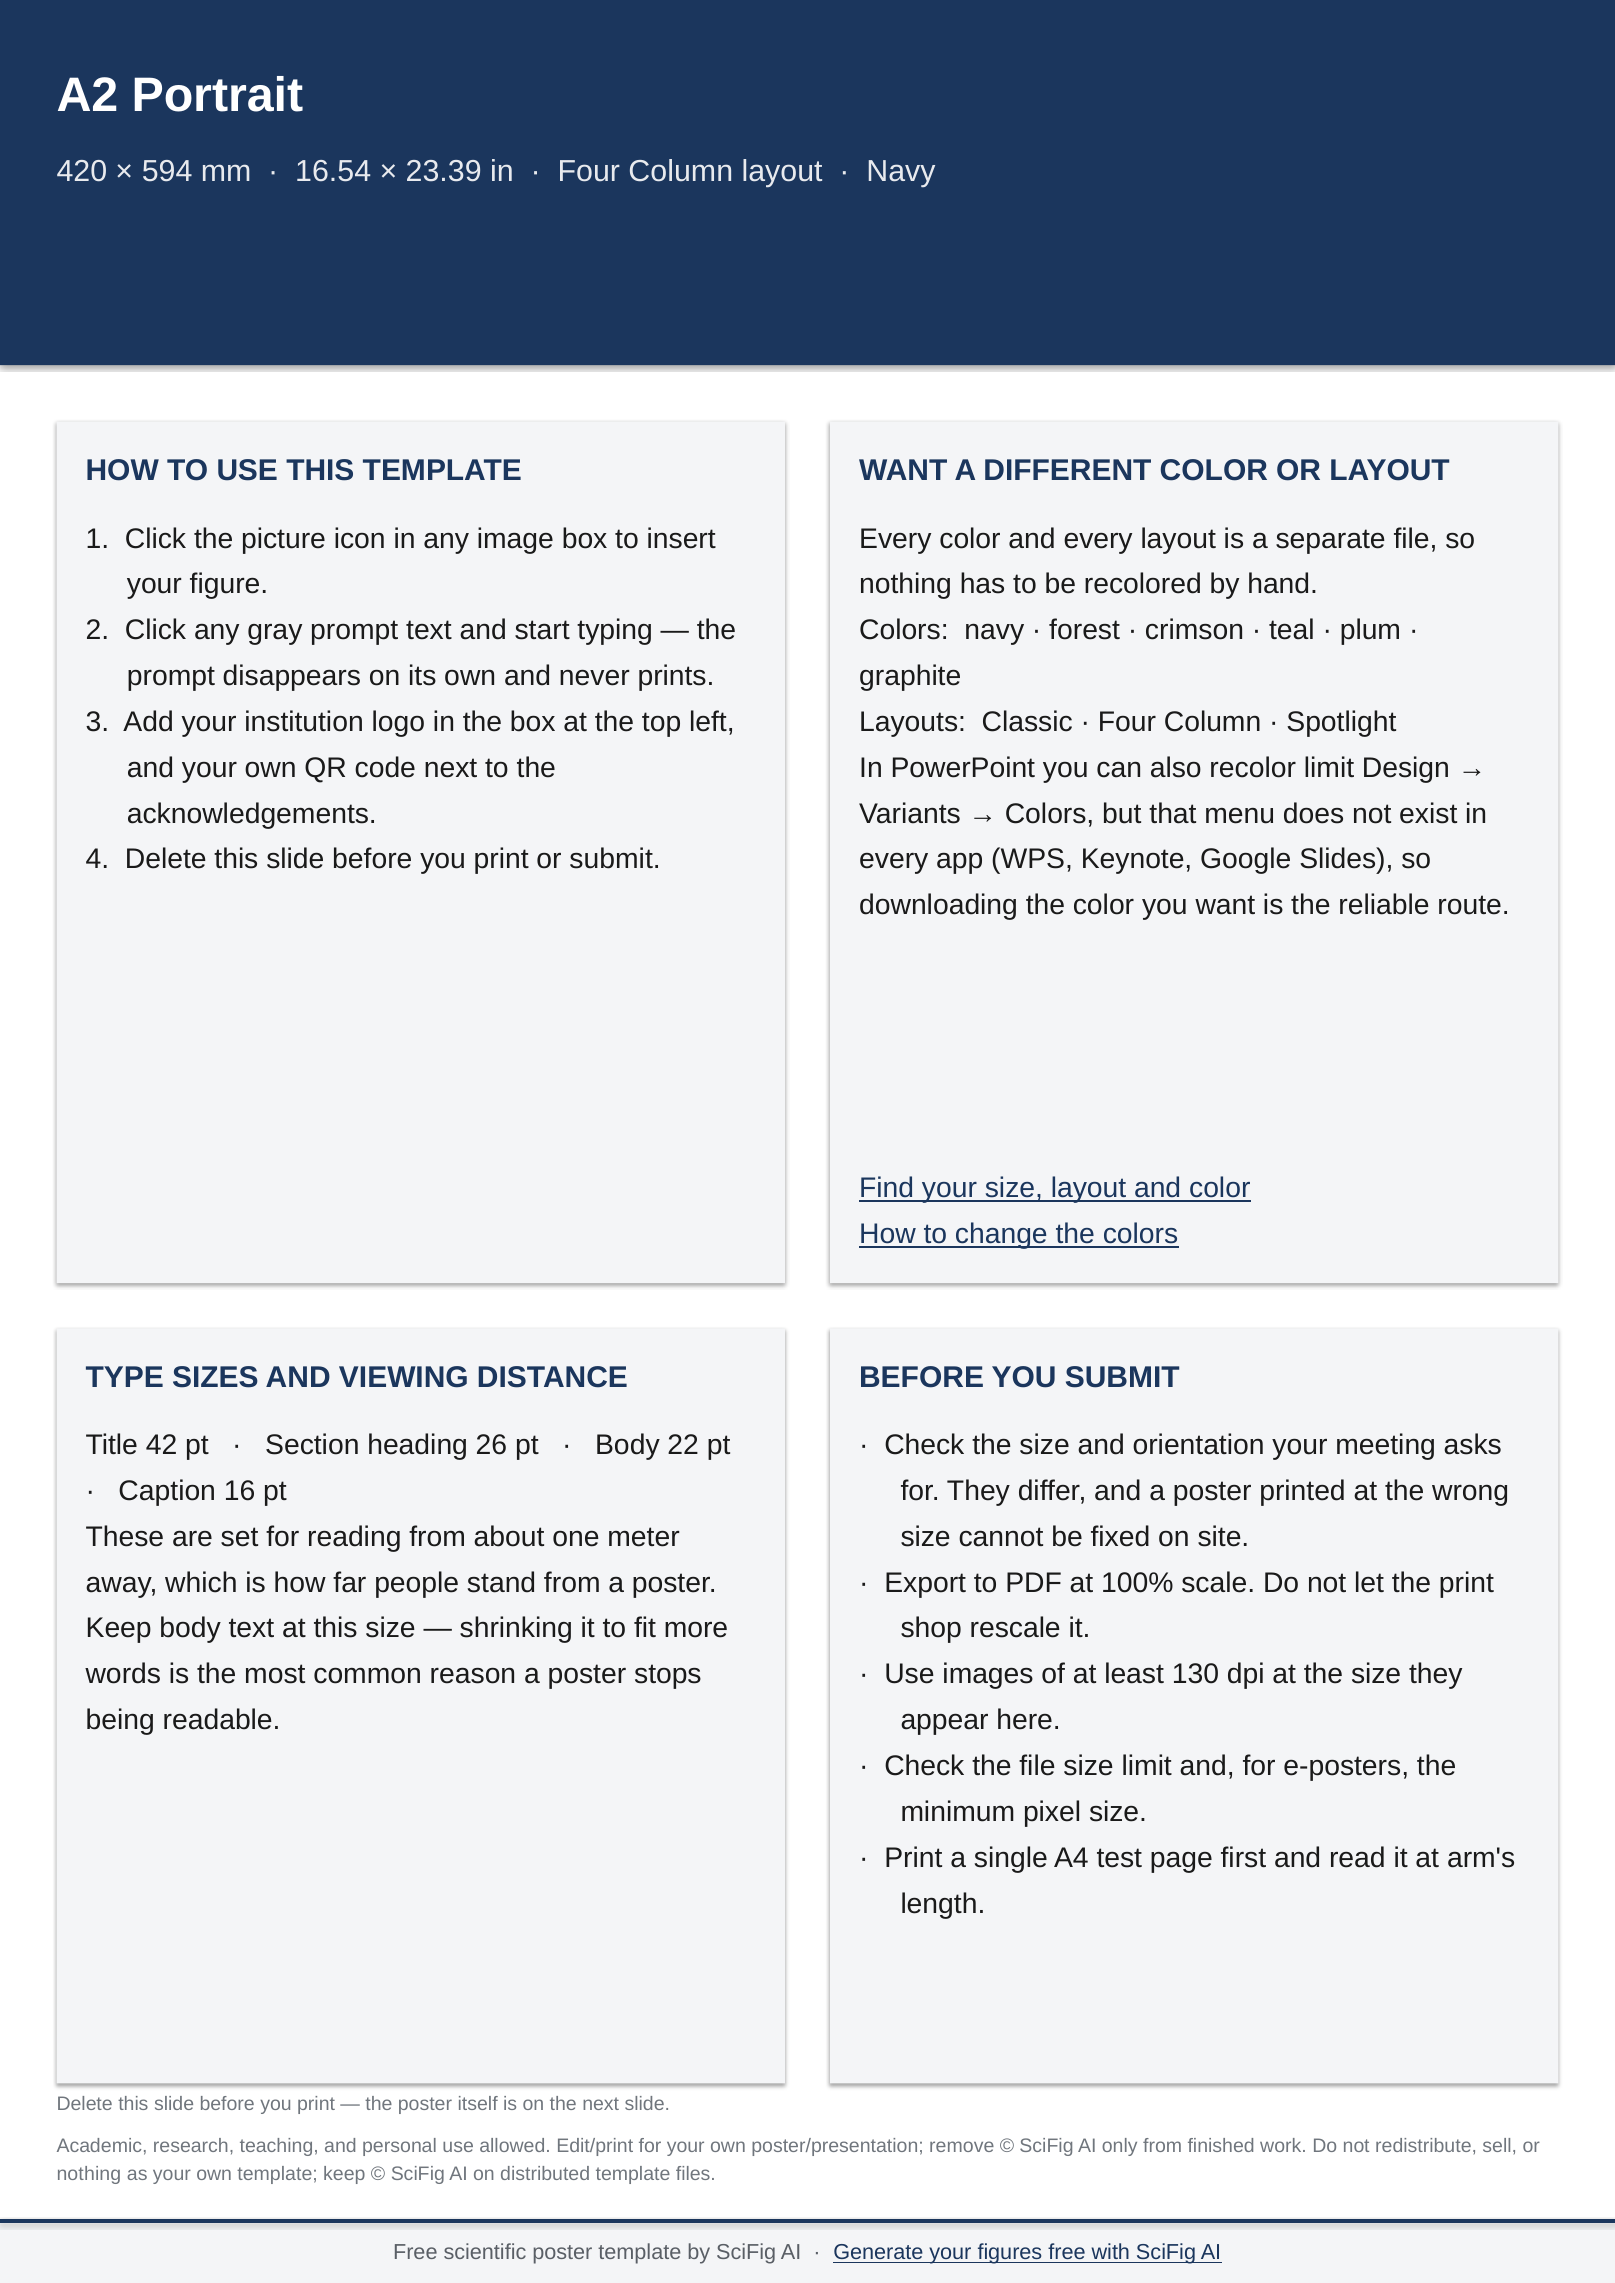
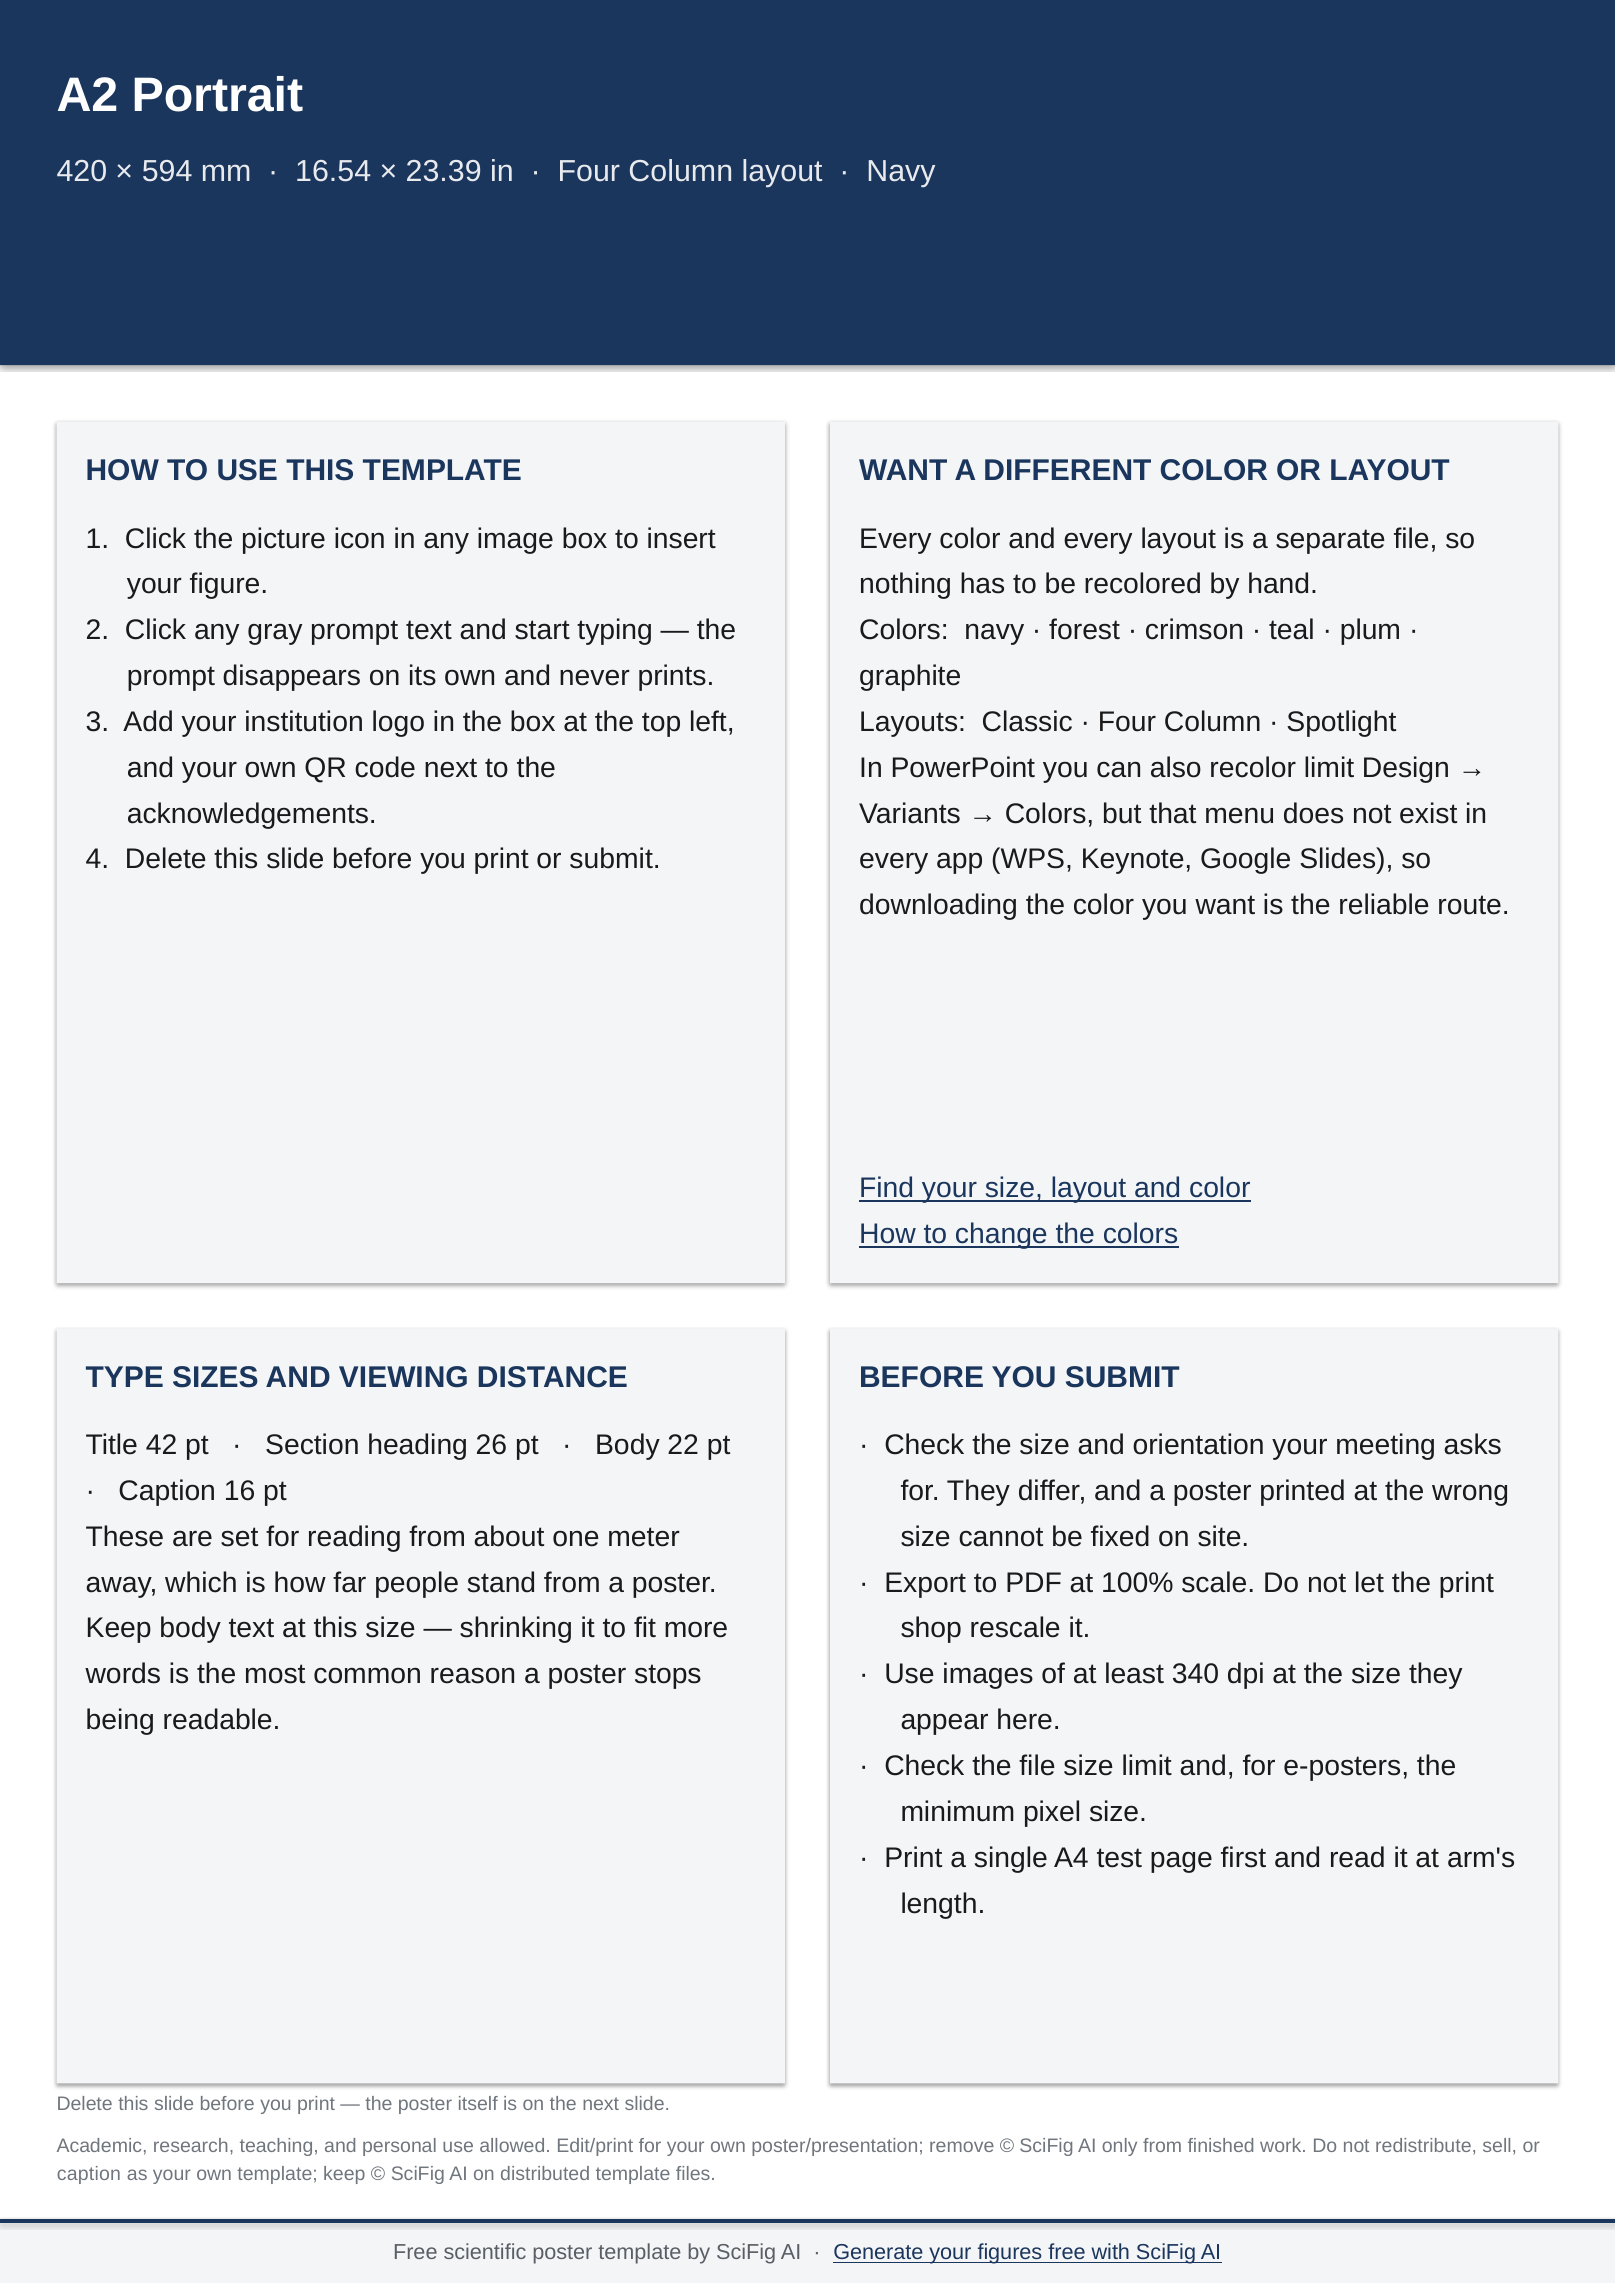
130: 130 -> 340 (1195, 1675)
nothing: nothing -> caption (89, 2175)
